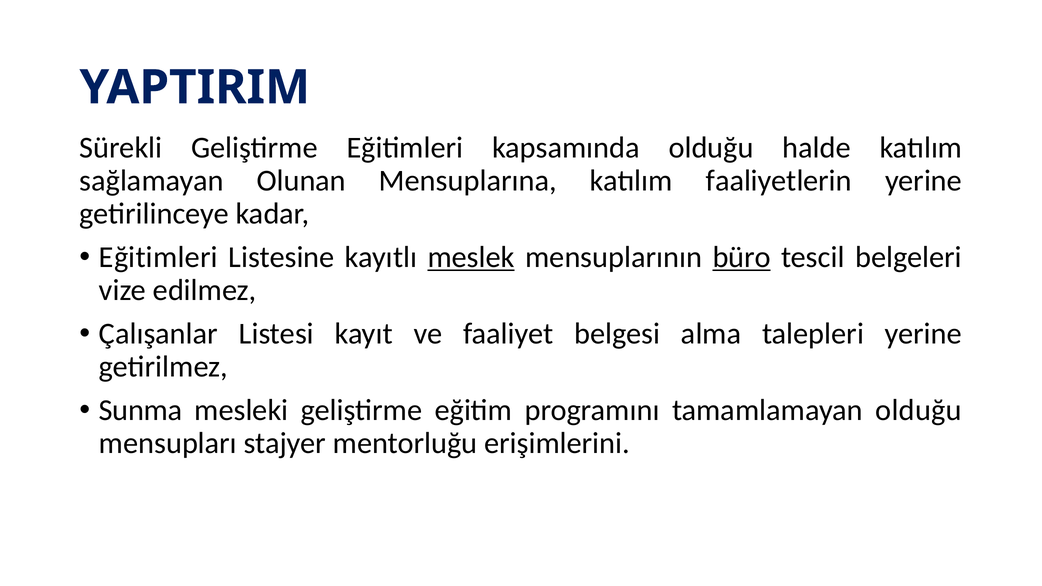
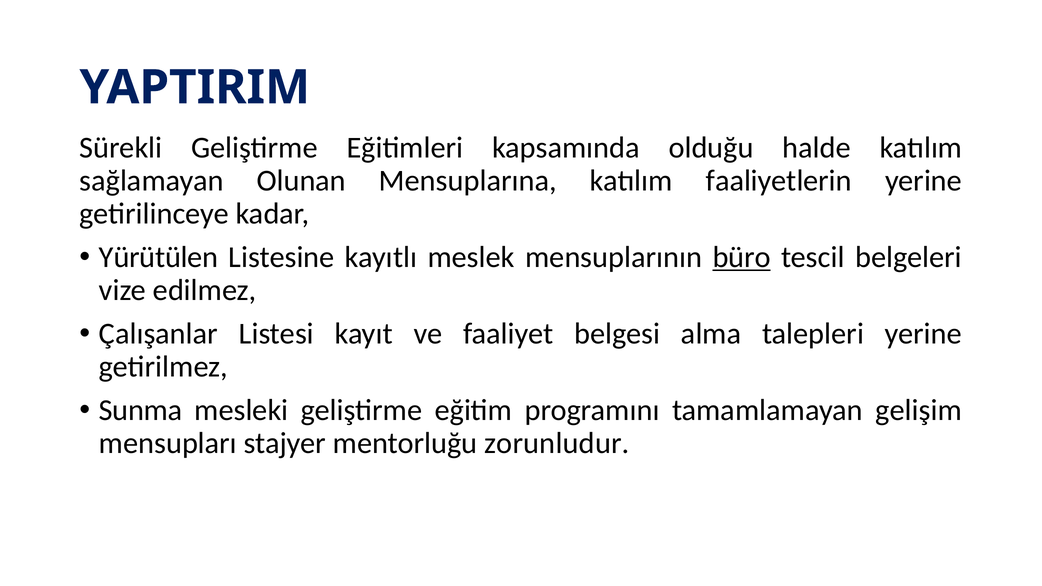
Eğitimleri: Eğitimleri -> Yürütülen (159, 257)
meslek underline: present -> none (471, 257)
tamamlamayan olduğu: olduğu -> gelişim (919, 410)
erişimlerini: erişimlerini -> zorunludur (557, 443)
